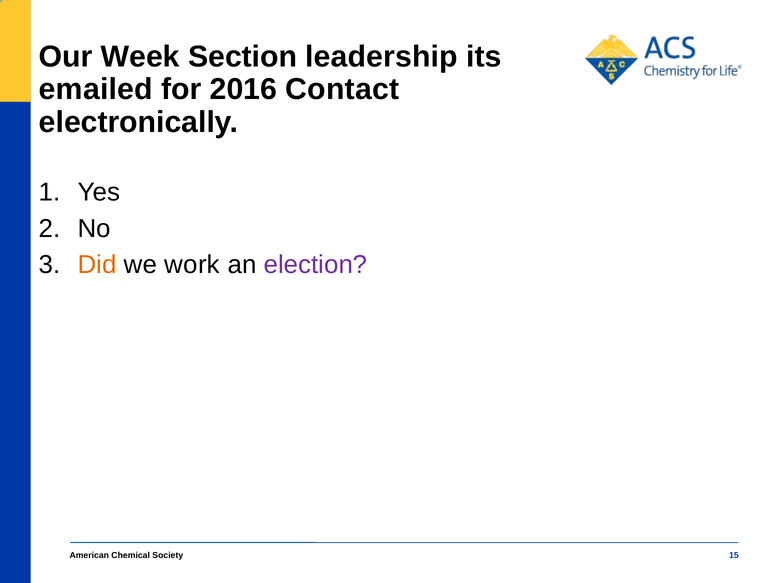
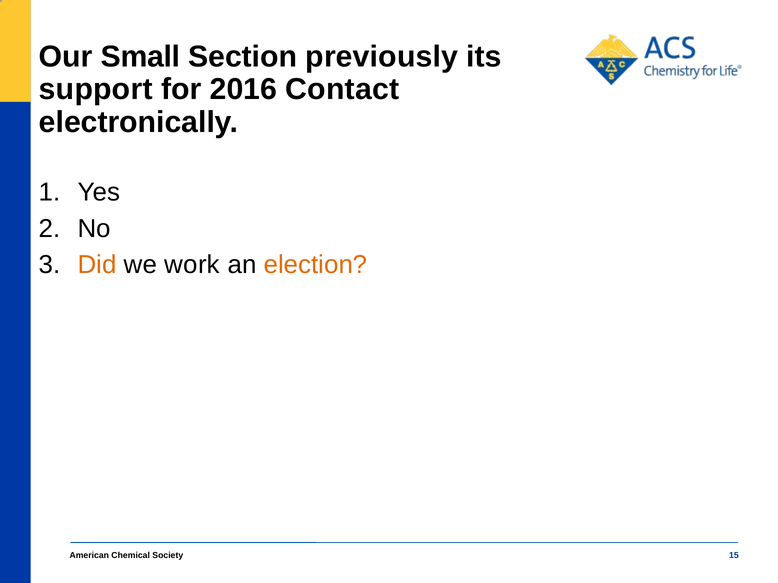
Week: Week -> Small (140, 57)
leadership: leadership -> previously (382, 57)
emailed: emailed -> support (96, 89)
election colour: purple -> orange (316, 265)
